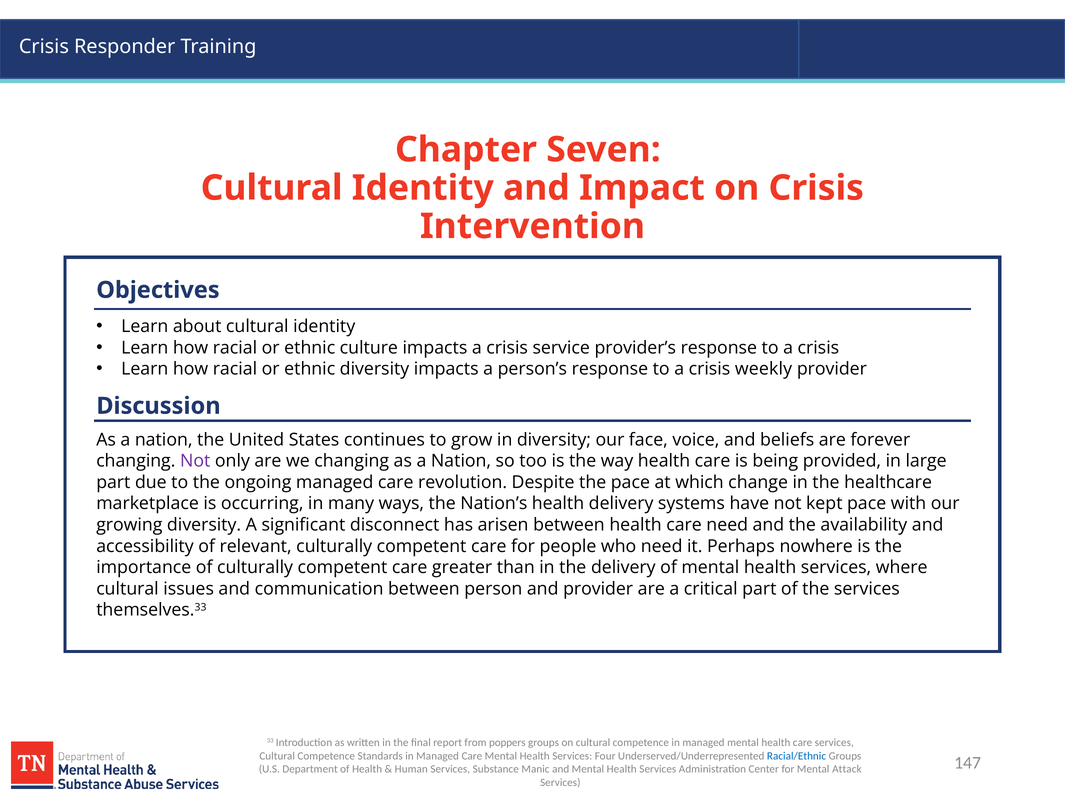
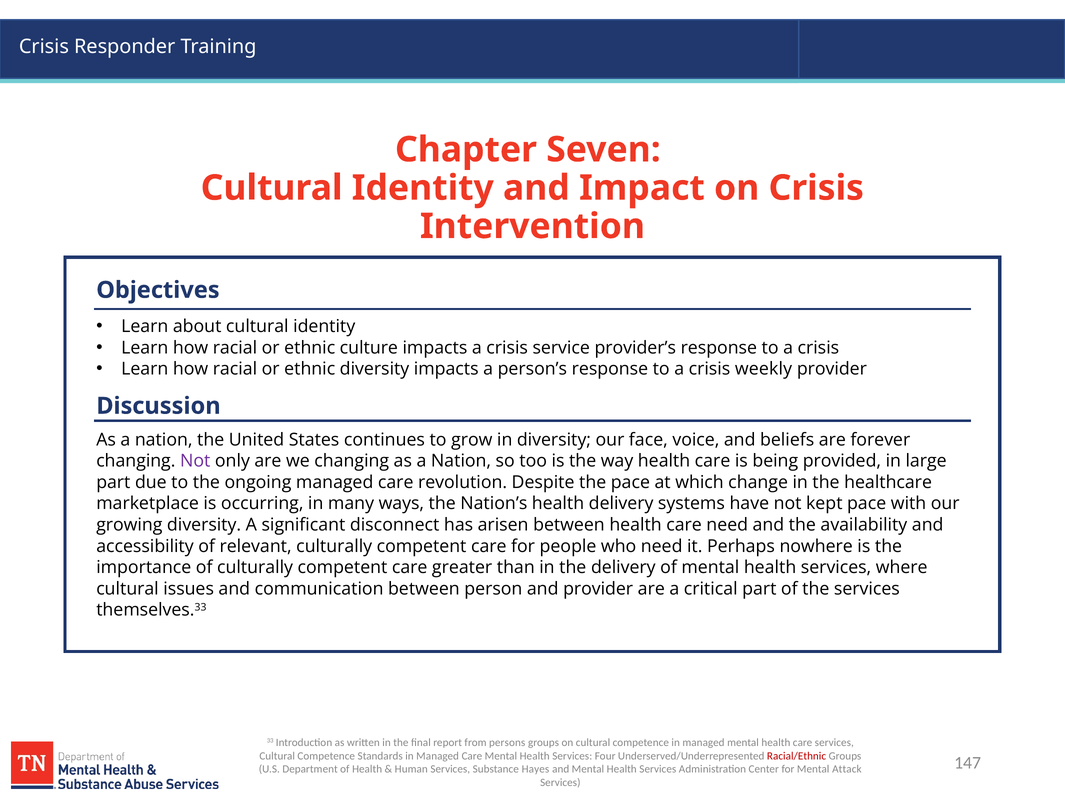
poppers: poppers -> persons (507, 742)
Racial/Ethnic colour: blue -> red (797, 756)
Manic: Manic -> Hayes (535, 769)
